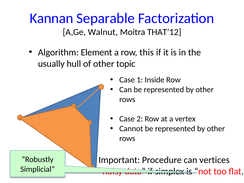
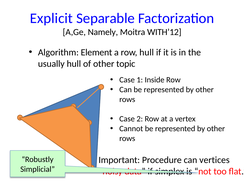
Kannan: Kannan -> Explicit (51, 18)
Walnut: Walnut -> Namely (103, 32)
THAT’12: THAT’12 -> WITH’12 (164, 32)
row this: this -> hull (147, 52)
